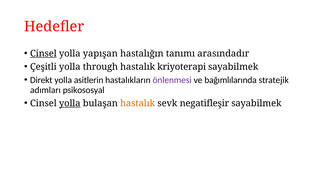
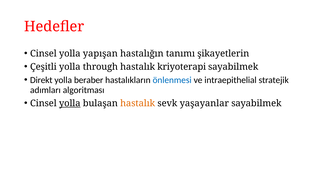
Cinsel underline: present -> none (43, 54)
arasındadır: arasındadır -> şikayetlerin (223, 54)
asitlerin: asitlerin -> beraber (89, 80)
önlenmesi colour: purple -> blue (172, 80)
bağımlılarında: bağımlılarında -> intraepithelial (231, 80)
psikososyal: psikososyal -> algoritması (84, 90)
negatifleşir: negatifleşir -> yaşayanlar (204, 103)
